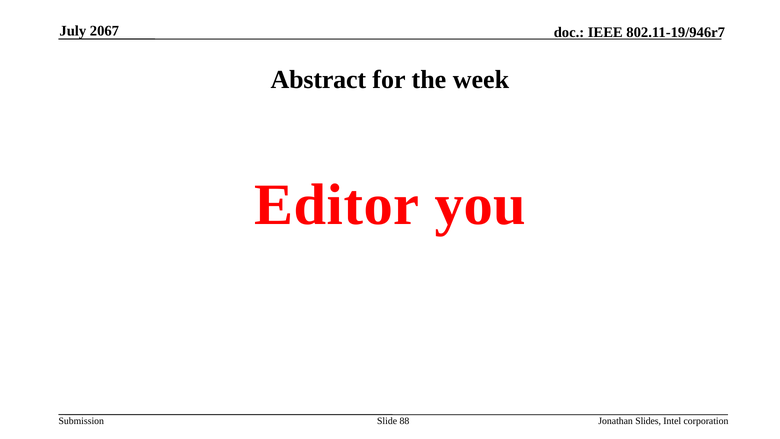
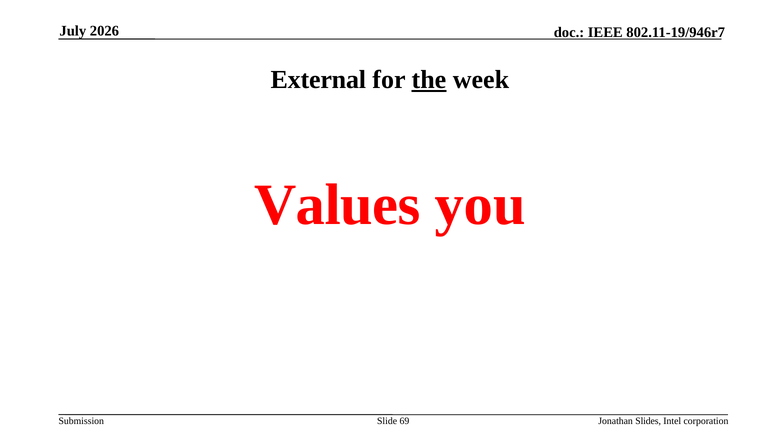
2067: 2067 -> 2026 (104, 31)
Abstract: Abstract -> External (318, 80)
the underline: none -> present (429, 80)
Editor: Editor -> Values (337, 205)
88: 88 -> 69 (404, 421)
